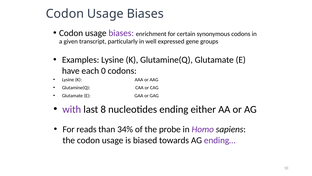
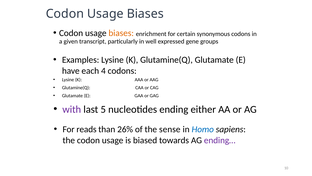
biases colour: purple -> orange (121, 33)
0: 0 -> 4 (103, 71)
8: 8 -> 5 (103, 109)
34%: 34% -> 26% (125, 129)
probe: probe -> sense (170, 129)
Homo colour: purple -> blue (203, 129)
